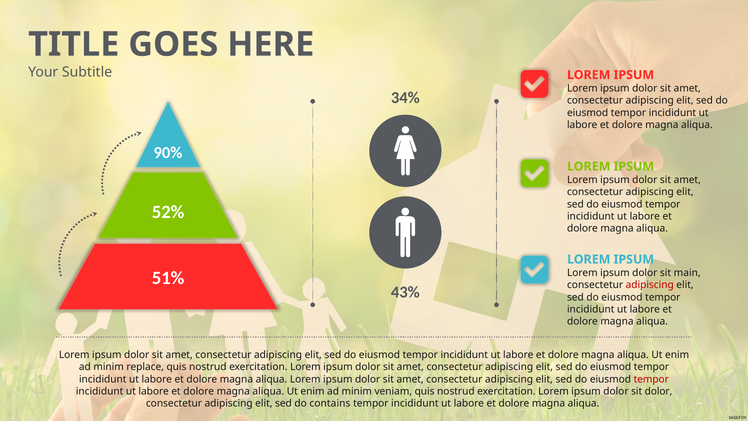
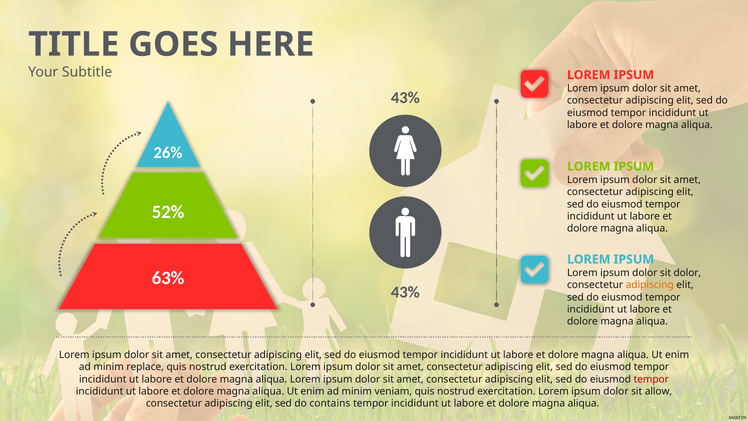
34%: 34% -> 43% (405, 98)
90%: 90% -> 26% (168, 152)
sit main: main -> dolor (687, 273)
51%: 51% -> 63% (168, 278)
adipiscing colour: red -> orange (650, 285)
sit dolor: dolor -> allow (658, 391)
